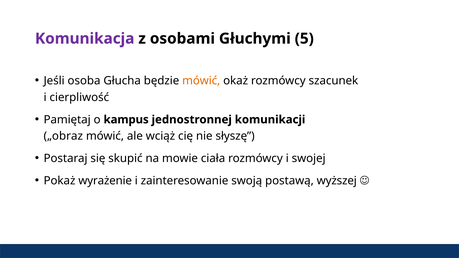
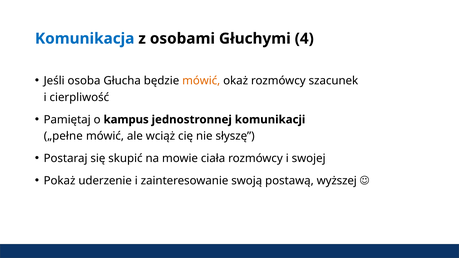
Komunikacja colour: purple -> blue (85, 39)
5: 5 -> 4 (304, 39)
„obraz: „obraz -> „pełne (63, 136)
wyrażenie: wyrażenie -> uderzenie (105, 181)
